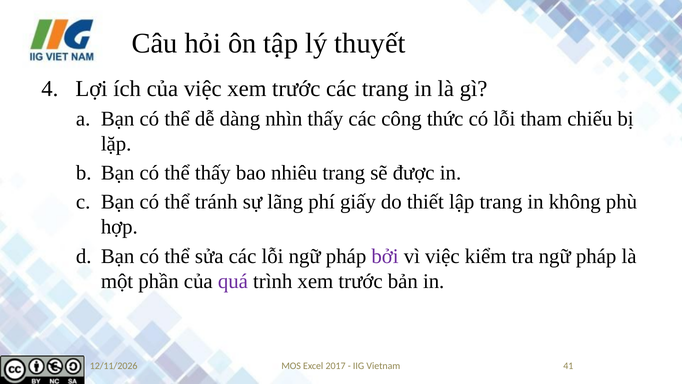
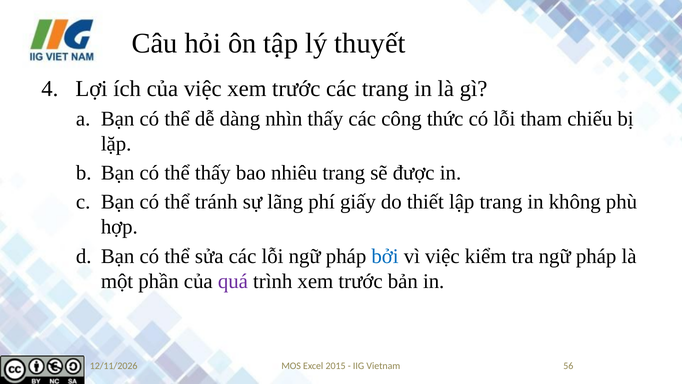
bởi colour: purple -> blue (385, 256)
2017: 2017 -> 2015 (336, 366)
41: 41 -> 56 (568, 366)
